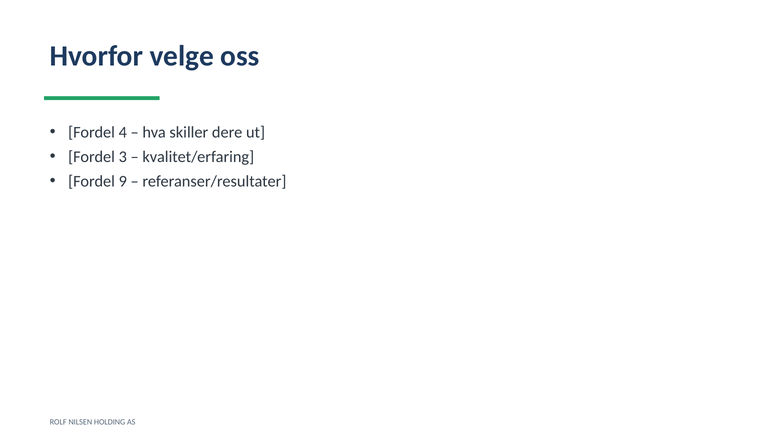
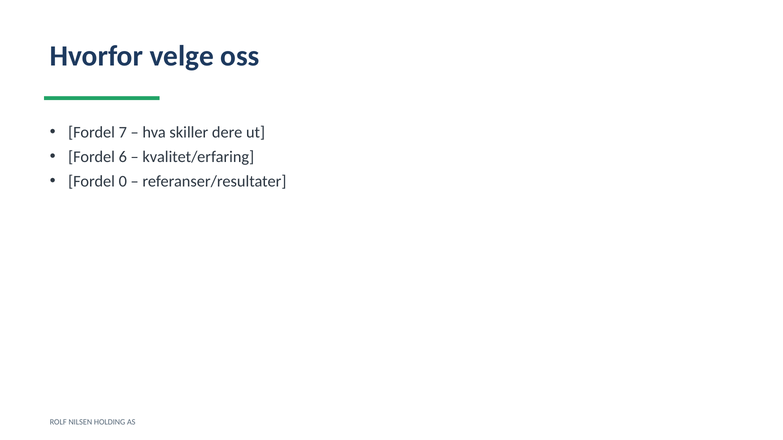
4: 4 -> 7 (123, 133)
3: 3 -> 6 (123, 157)
9: 9 -> 0 (123, 182)
